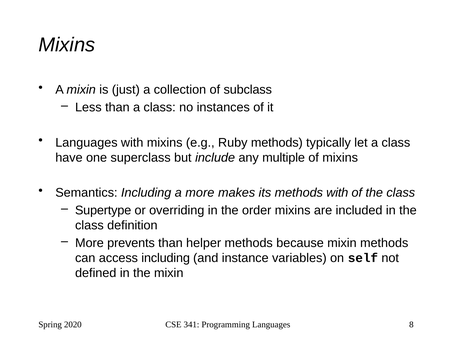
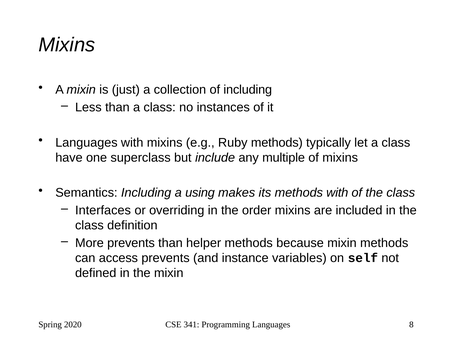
of subclass: subclass -> including (248, 90)
a more: more -> using (200, 193)
Supertype: Supertype -> Interfaces (103, 210)
access including: including -> prevents (166, 258)
